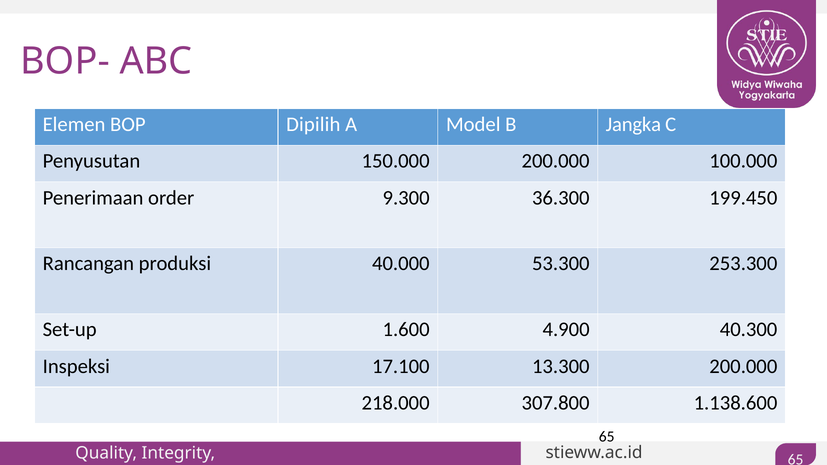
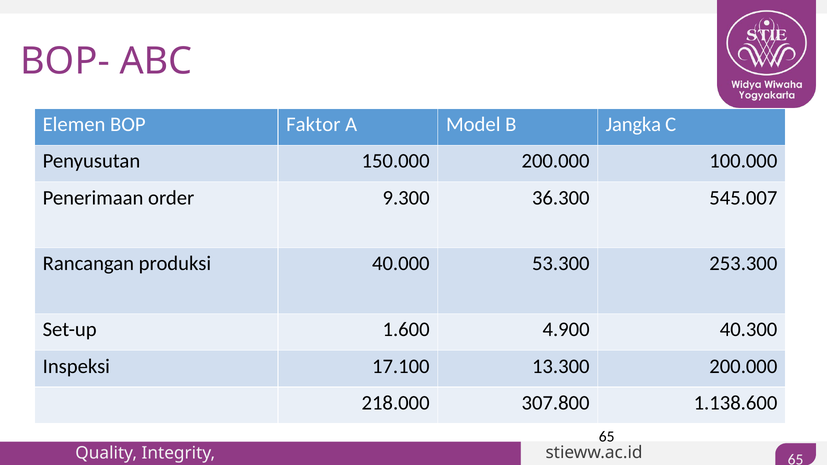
Dipilih: Dipilih -> Faktor (313, 124)
199.450: 199.450 -> 545.007 (743, 198)
